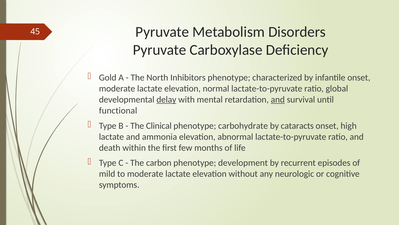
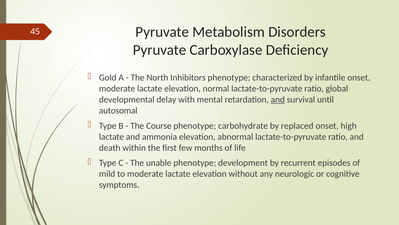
delay underline: present -> none (166, 99)
functional: functional -> autosomal (118, 110)
Clinical: Clinical -> Course (159, 125)
cataracts: cataracts -> replaced (297, 125)
carbon: carbon -> unable (159, 163)
